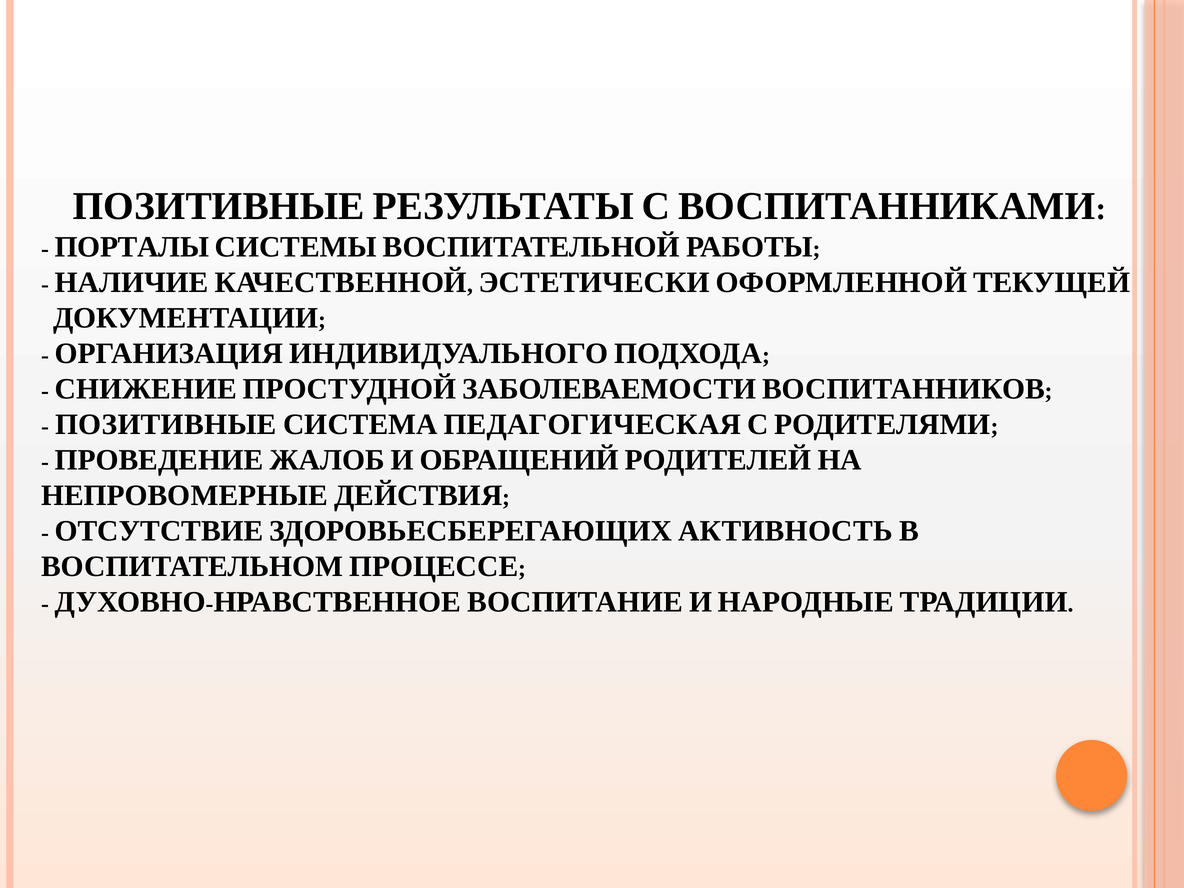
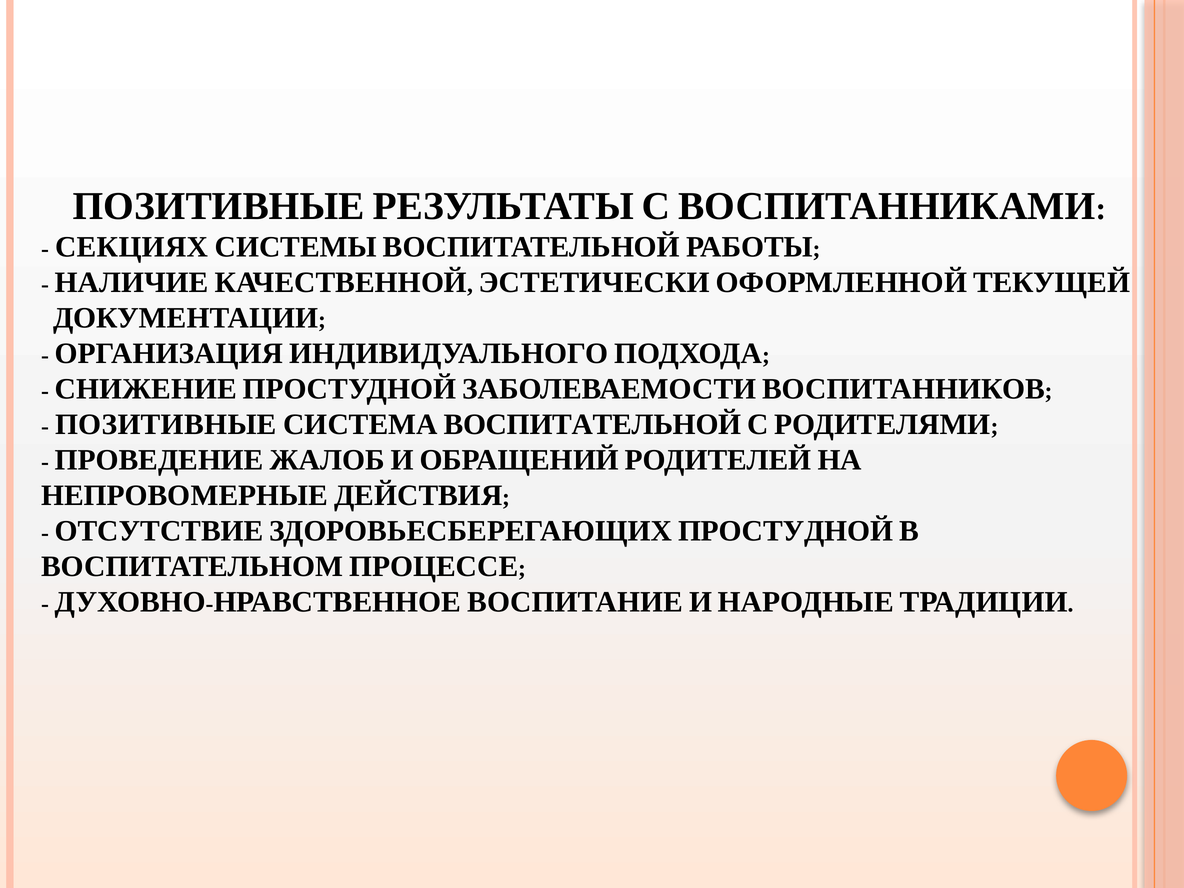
ПОРТАЛЫ: ПОРТАЛЫ -> СЕКЦИЯХ (132, 247)
СИСТЕМА ПЕДАГОГИЧЕСКАЯ: ПЕДАГОГИЧЕСКАЯ -> ВОСПИТАТЕЛЬНОЙ (593, 424)
ЗДОРОВЬЕСБЕРЕГАЮЩИХ АКТИВНОСТЬ: АКТИВНОСТЬ -> ПРОСТУДНОЙ (786, 531)
